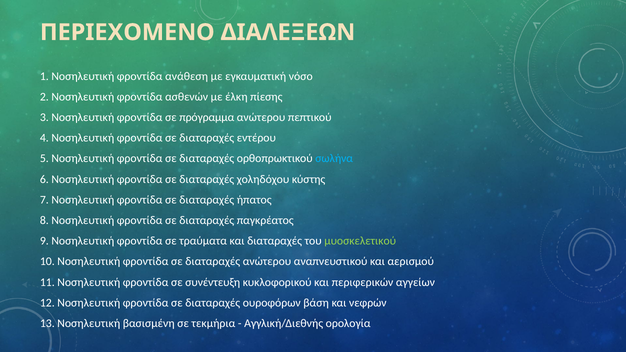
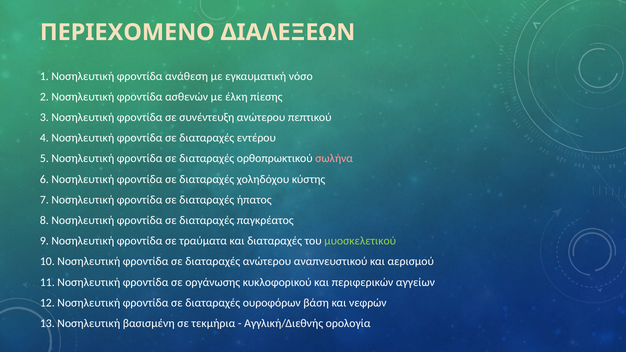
πρόγραμμα: πρόγραμμα -> συνέντευξη (207, 117)
σωλήνα colour: light blue -> pink (334, 159)
συνέντευξη: συνέντευξη -> οργάνωσης (213, 282)
